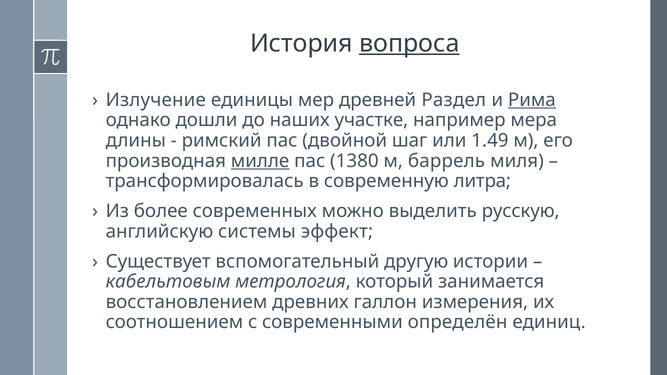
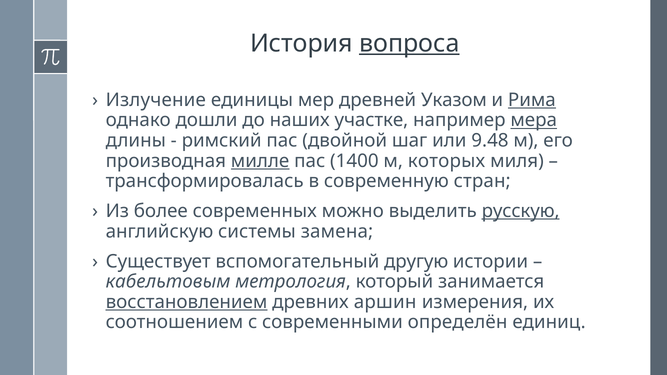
Раздел: Раздел -> Указом (454, 100)
мера underline: none -> present (534, 120)
1.49: 1.49 -> 9.48 (490, 141)
1380: 1380 -> 1400 (354, 161)
баррель: баррель -> которых (447, 161)
литра: литра -> стран (482, 181)
русскую underline: none -> present (521, 211)
эффект: эффект -> замена (337, 232)
восстановлением underline: none -> present (186, 302)
галлон: галлон -> аршин (385, 302)
